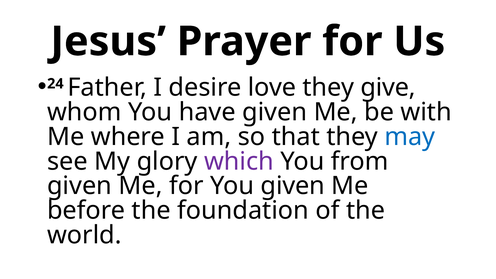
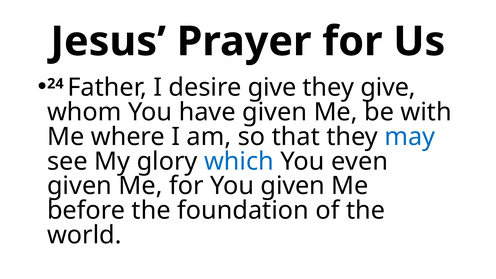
desire love: love -> give (272, 87)
which colour: purple -> blue (239, 161)
from: from -> even (360, 161)
